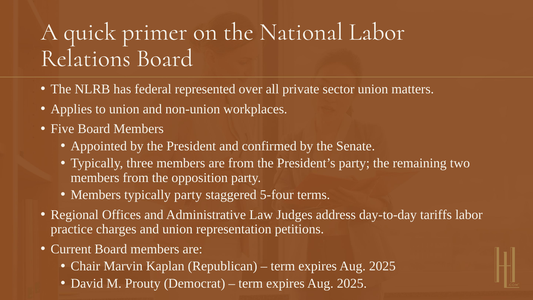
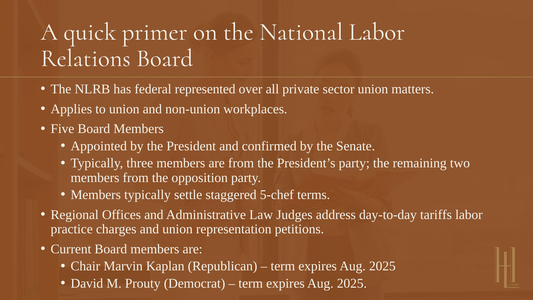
typically party: party -> settle (188, 195)
5-four: 5-four -> 5-chef (277, 195)
